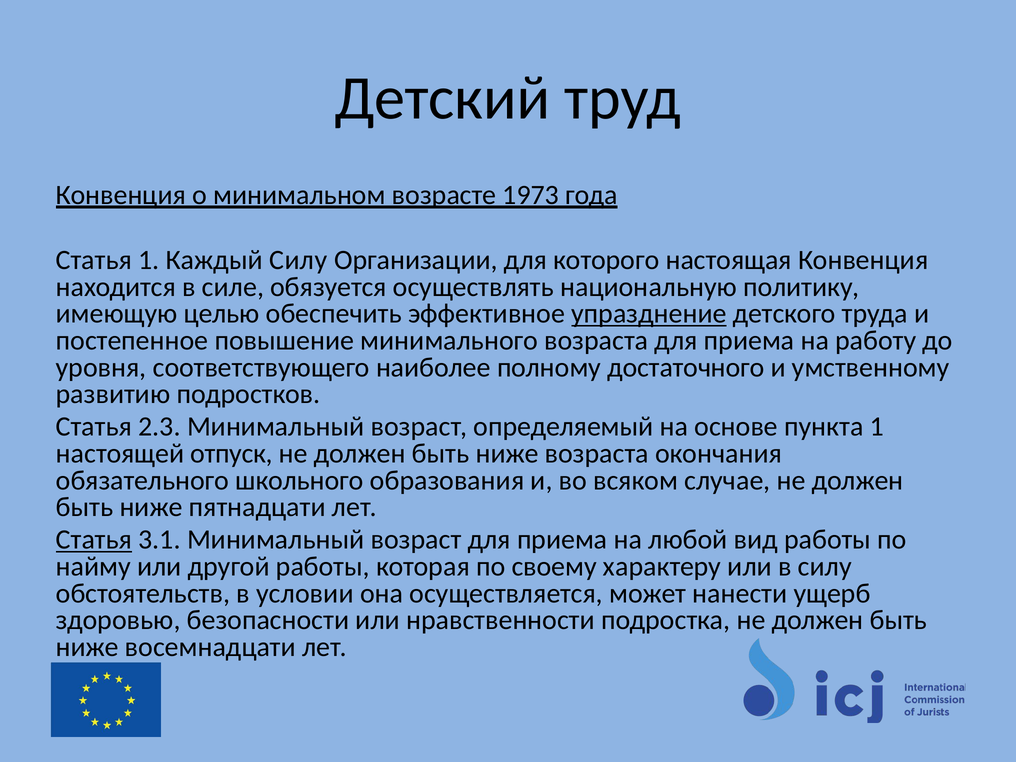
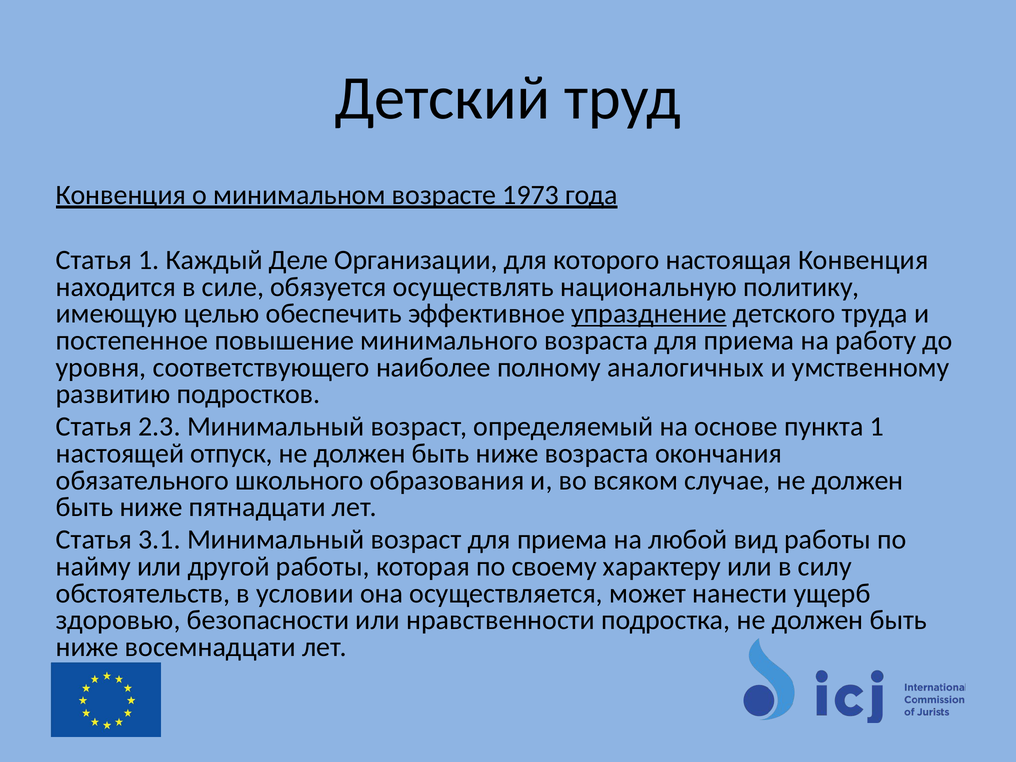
Каждый Силу: Силу -> Деле (299, 260)
достаточного: достаточного -> аналогичных (686, 367)
Статья underline: present -> none (94, 540)
